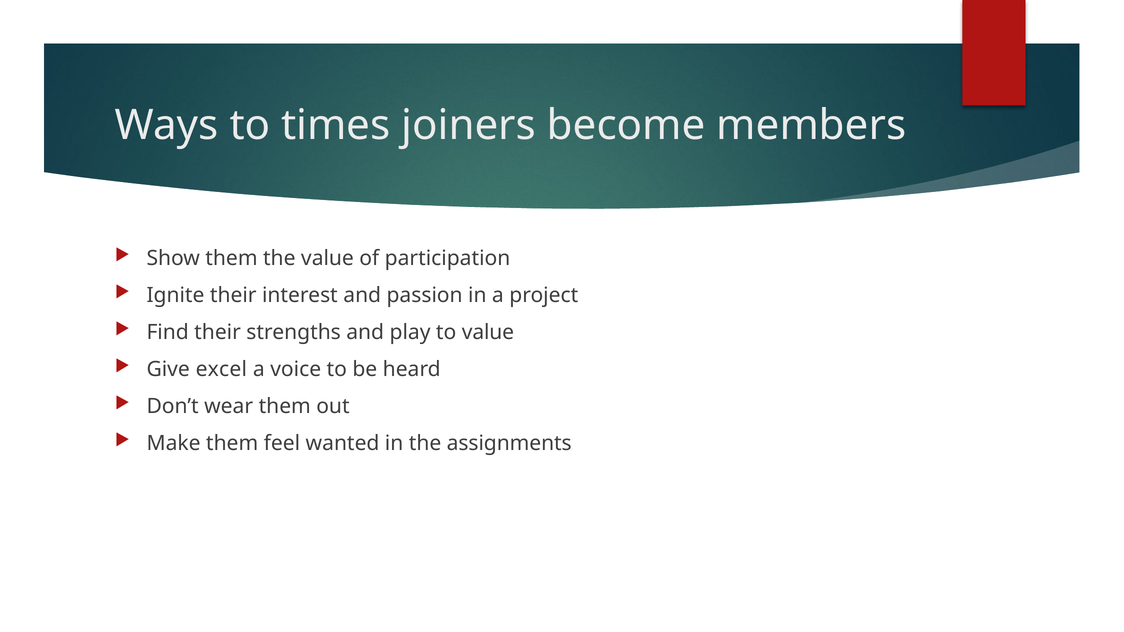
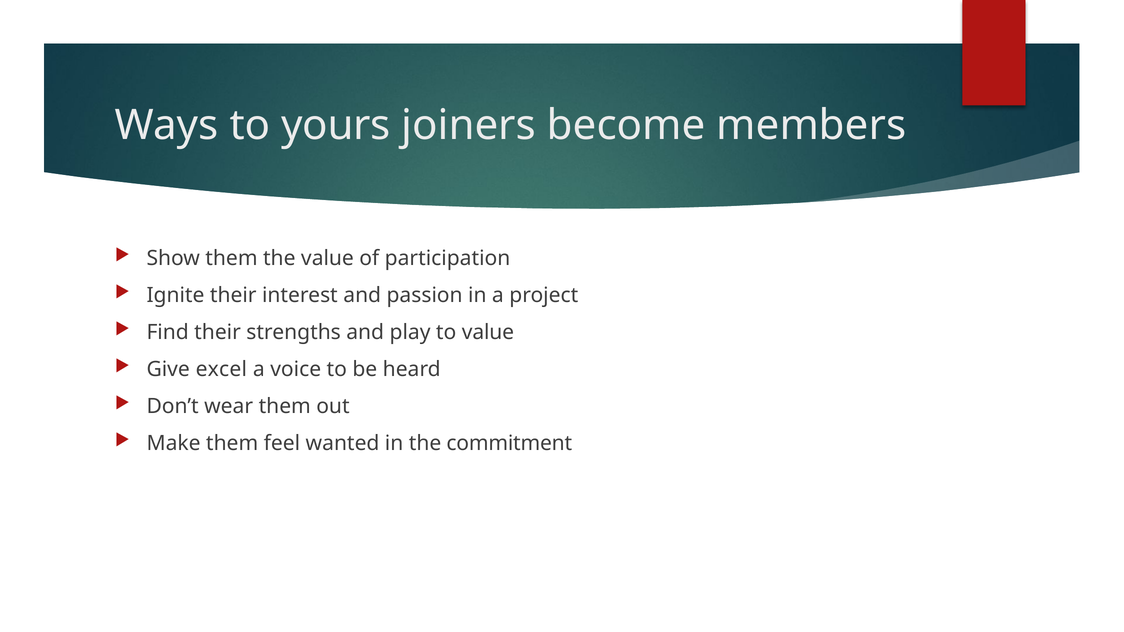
times: times -> yours (336, 125)
assignments: assignments -> commitment (509, 443)
